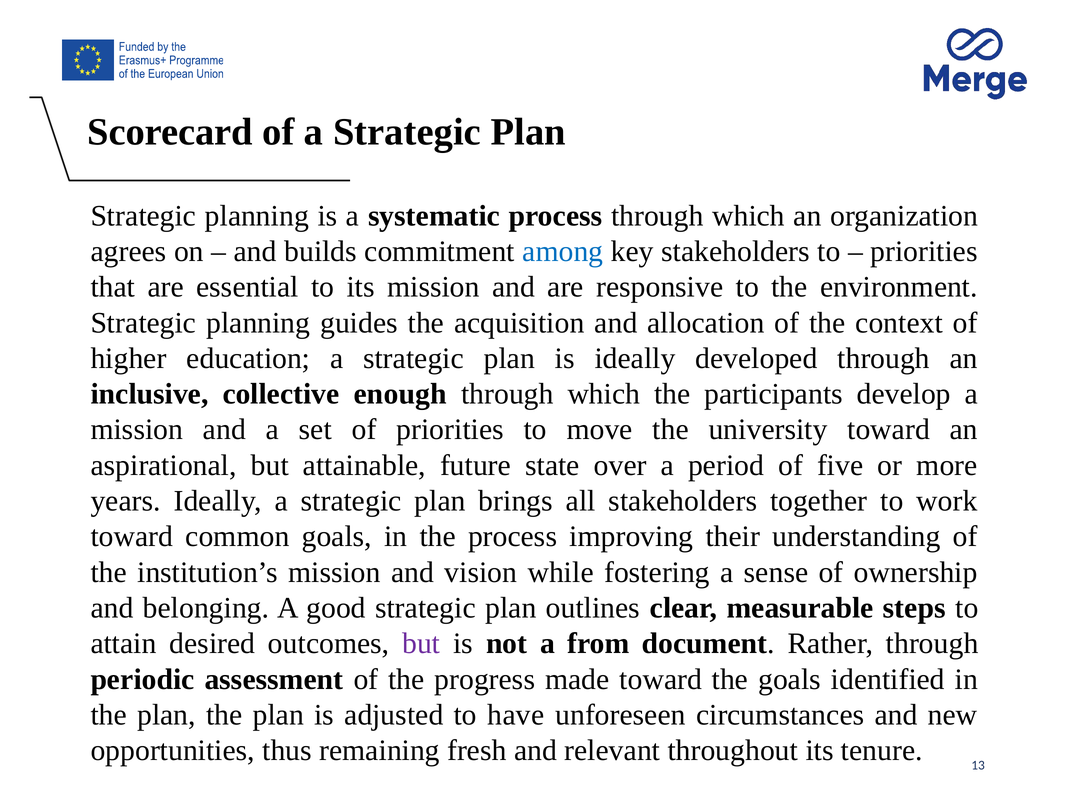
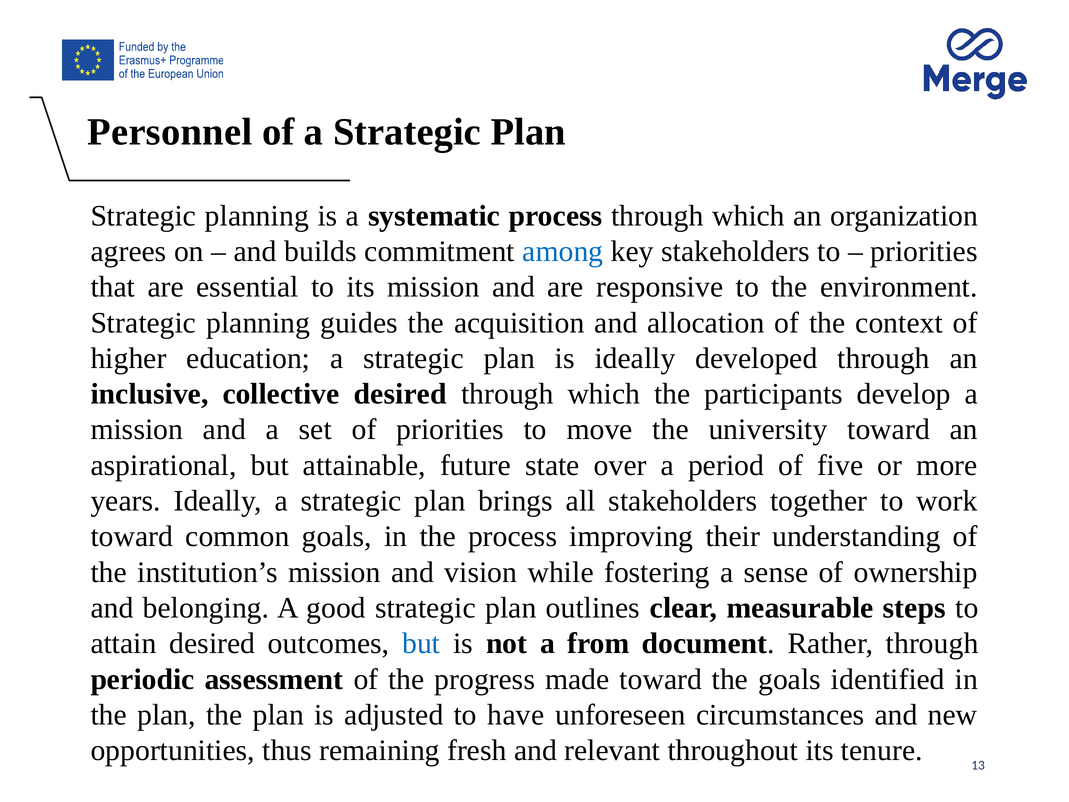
Scorecard: Scorecard -> Personnel (170, 132)
collective enough: enough -> desired (400, 394)
but colour: purple -> blue (421, 643)
